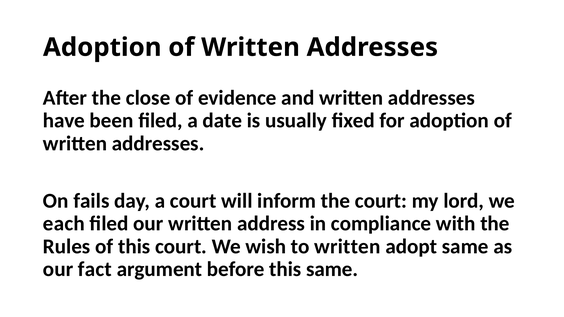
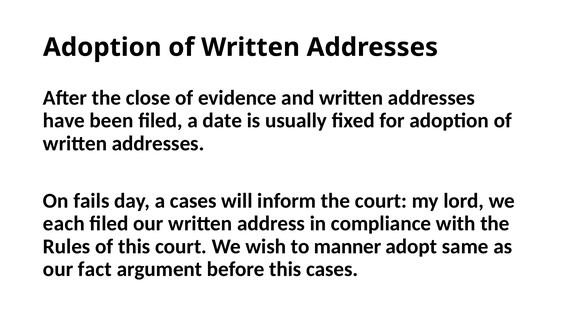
a court: court -> cases (193, 201)
to written: written -> manner (348, 247)
this same: same -> cases (332, 270)
